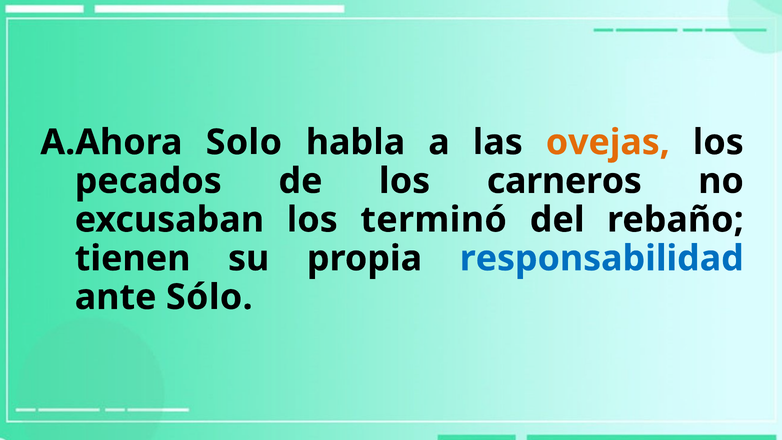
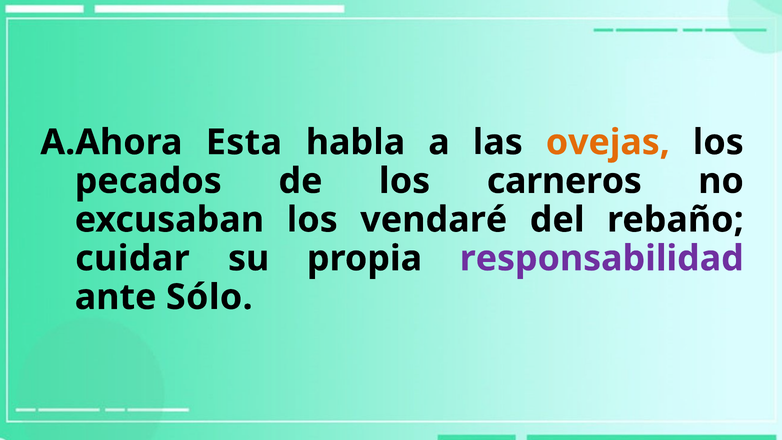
Solo: Solo -> Esta (244, 142)
terminó: terminó -> vendaré (434, 220)
tienen: tienen -> cuidar (132, 258)
responsabilidad colour: blue -> purple (602, 258)
